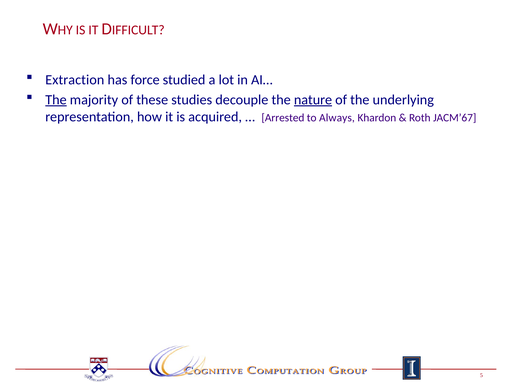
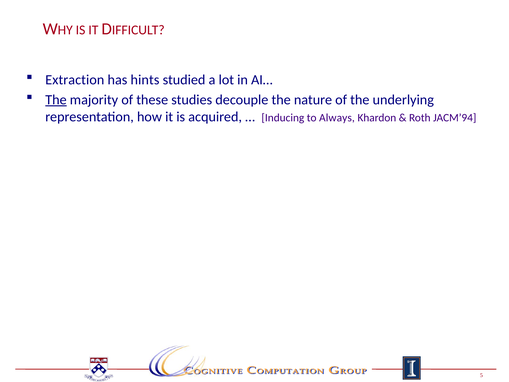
force: force -> hints (145, 80)
nature underline: present -> none (313, 100)
Arrested: Arrested -> Inducing (283, 118)
JACM’67: JACM’67 -> JACM’94 (455, 118)
